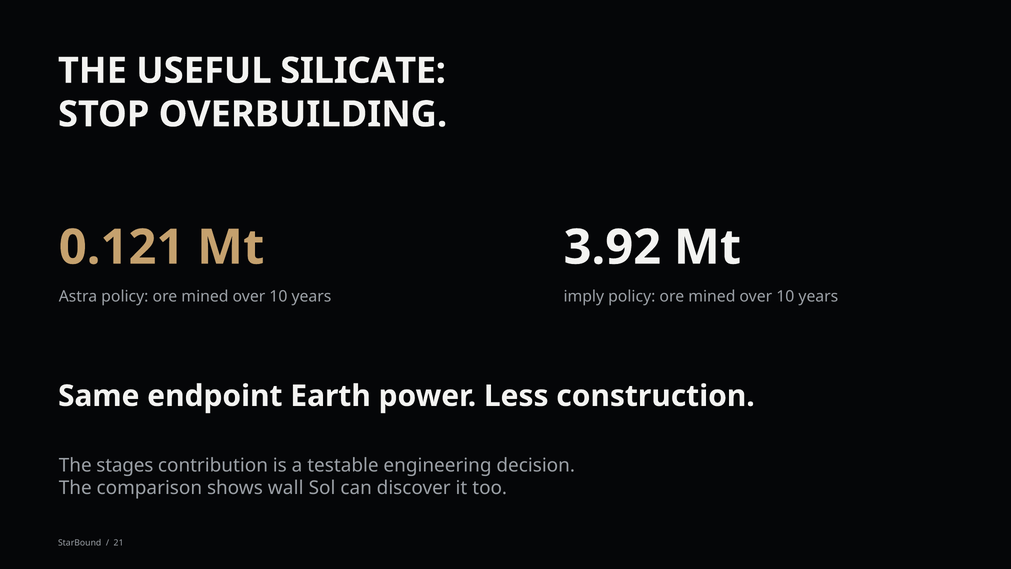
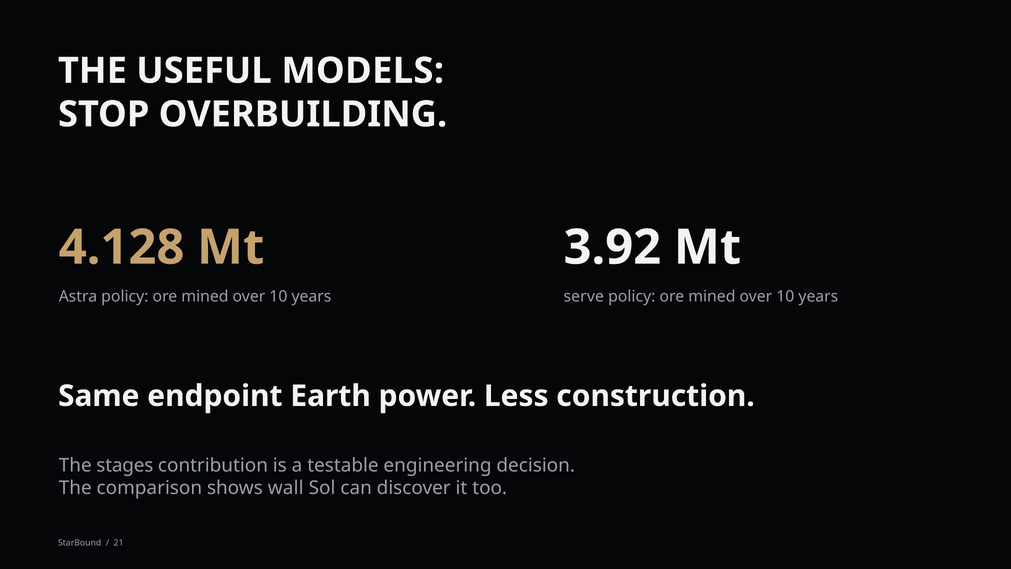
SILICATE: SILICATE -> MODELS (363, 71)
0.121: 0.121 -> 4.128 (122, 247)
imply: imply -> serve (584, 296)
